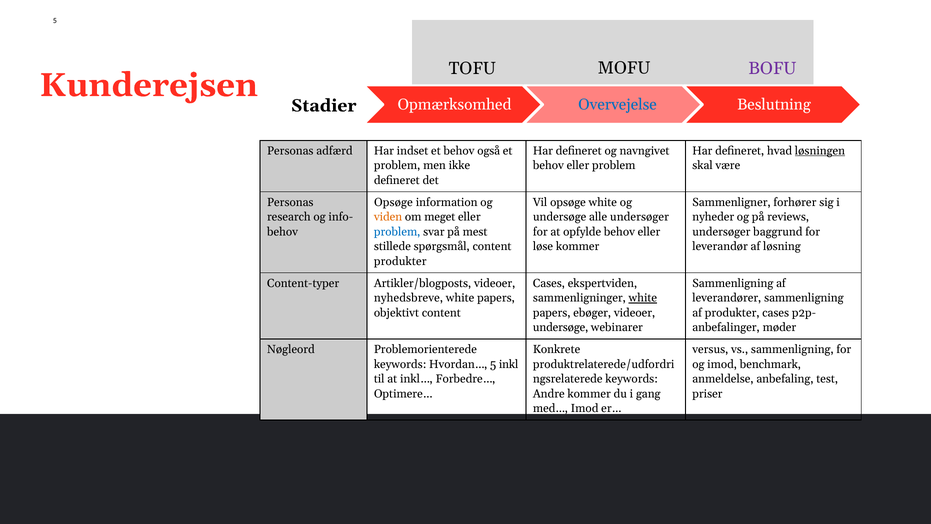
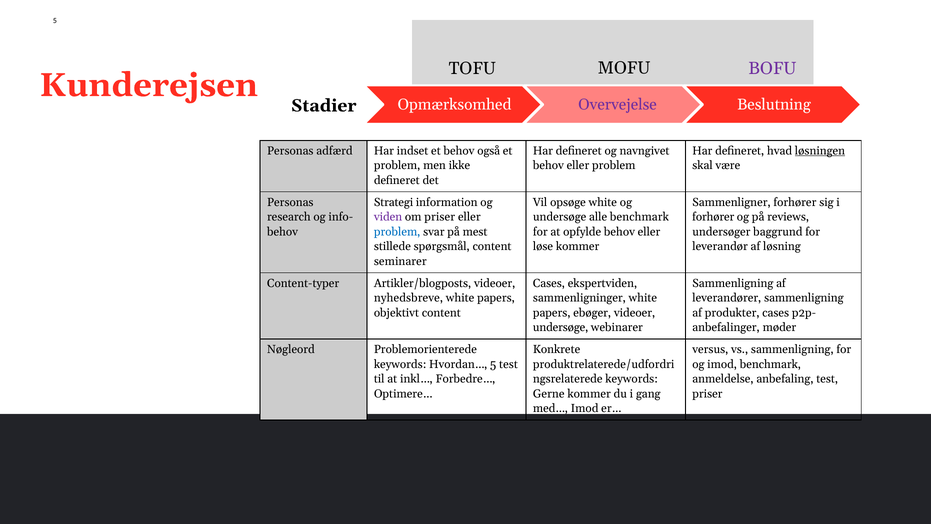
Overvejelse colour: blue -> purple (618, 104)
Opsøge: Opsøge -> Strategi (394, 202)
viden colour: orange -> purple (388, 217)
om meget: meget -> priser (440, 217)
alle undersøger: undersøger -> benchmark (639, 217)
nyheder: nyheder -> forhører (713, 217)
produkter: produkter -> seminarer (400, 261)
white underline: present -> none (643, 298)
5 inkl: inkl -> test (509, 364)
Andre: Andre -> Gerne (549, 394)
